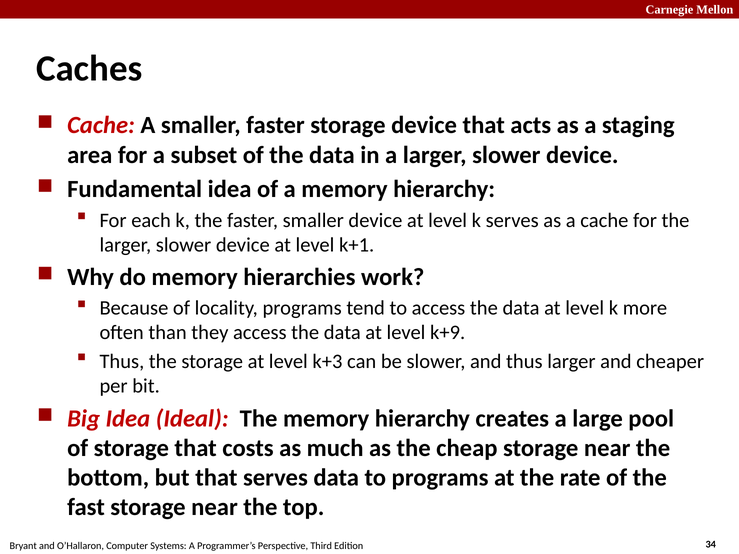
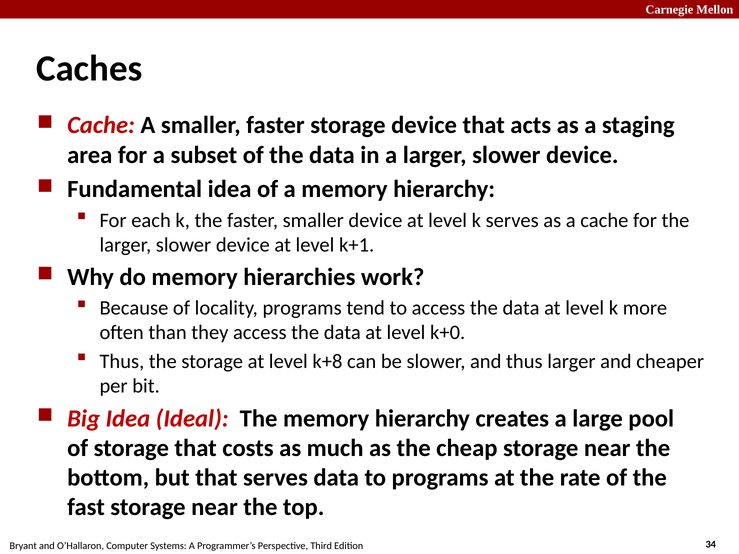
k+9: k+9 -> k+0 (448, 333)
k+3: k+3 -> k+8 (327, 362)
